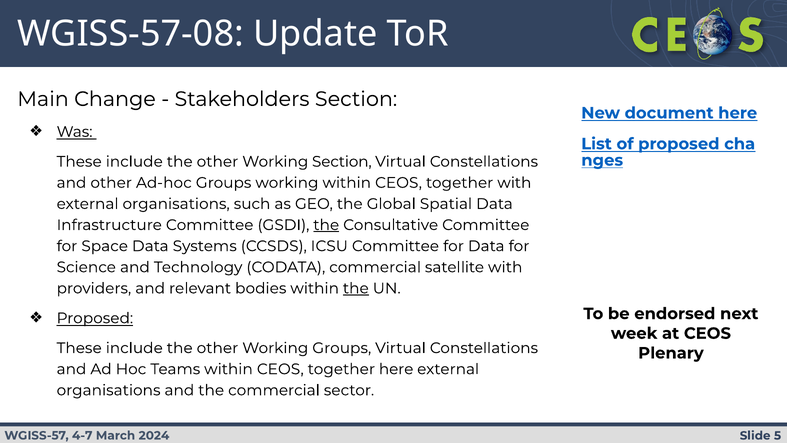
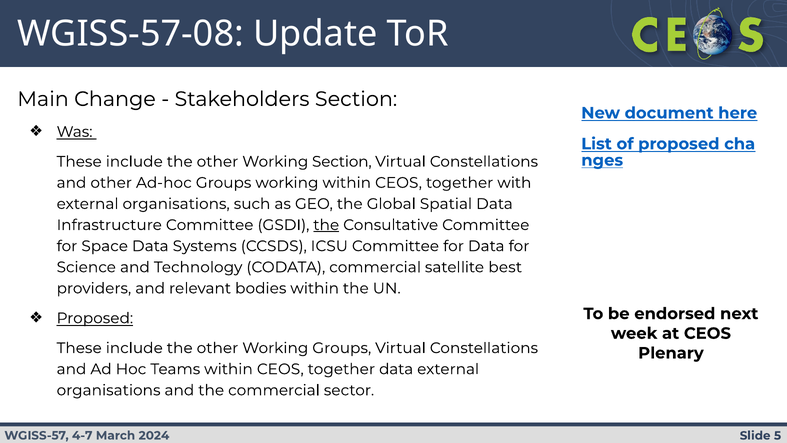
satellite with: with -> best (505, 267)
the underline: present -> none (356, 288)
together here: here -> data (396, 369)
